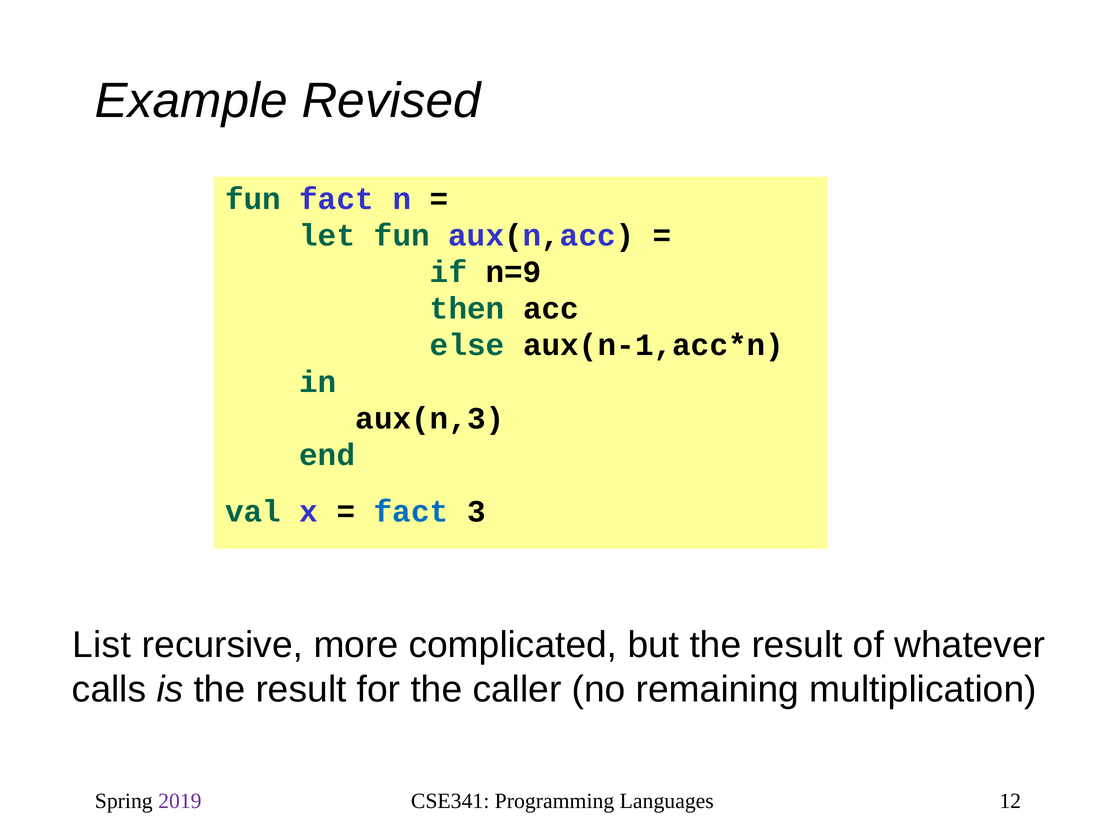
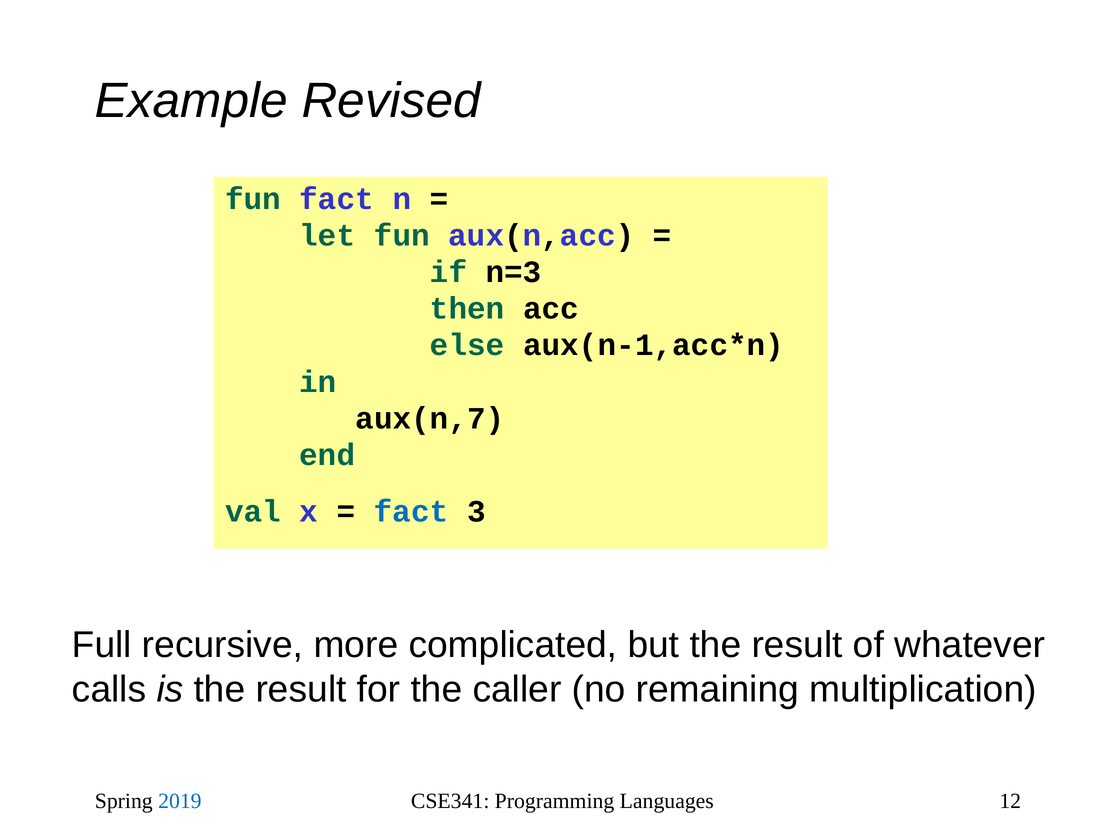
n=9: n=9 -> n=3 (514, 272)
aux(n,3: aux(n,3 -> aux(n,7 (430, 418)
List: List -> Full (102, 645)
2019 colour: purple -> blue (180, 801)
